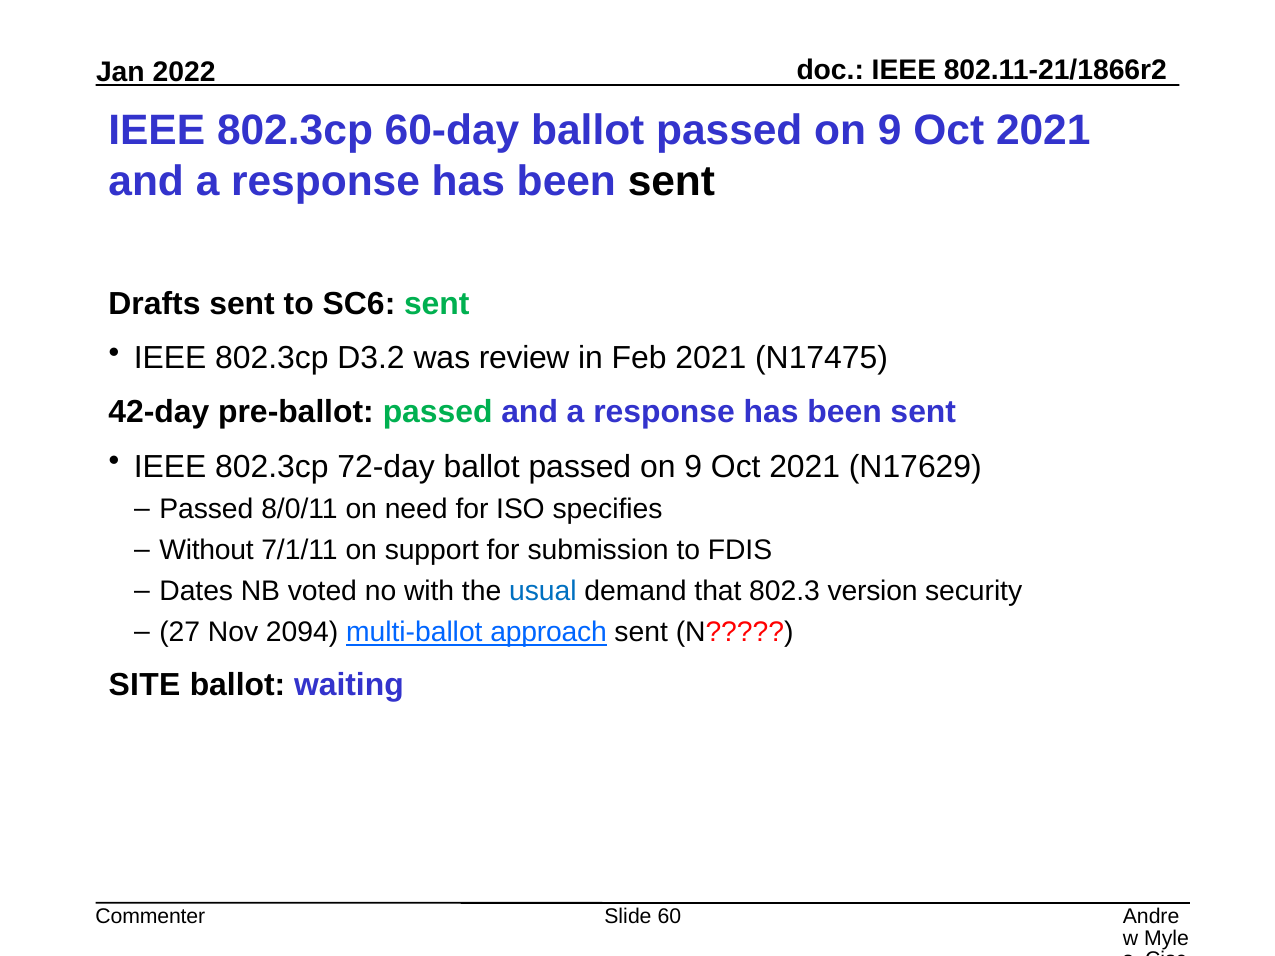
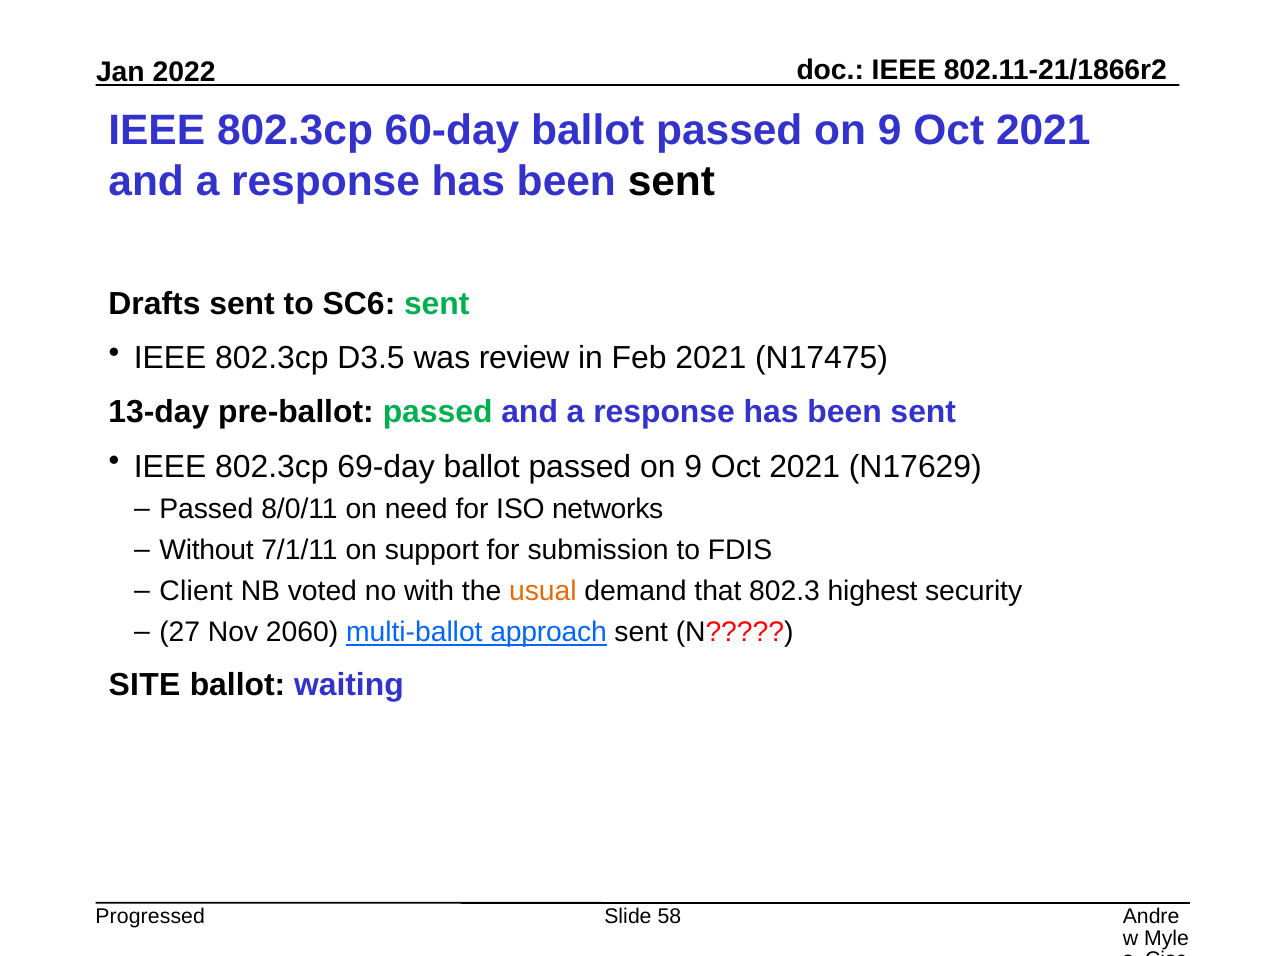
D3.2: D3.2 -> D3.5 (371, 358)
42-day: 42-day -> 13-day (159, 412)
72-day: 72-day -> 69-day (386, 467)
specifies: specifies -> networks (608, 510)
Dates: Dates -> Client (196, 592)
usual colour: blue -> orange (543, 592)
version: version -> highest (873, 592)
2094: 2094 -> 2060 (302, 633)
Commenter: Commenter -> Progressed (150, 917)
60: 60 -> 58 (669, 917)
